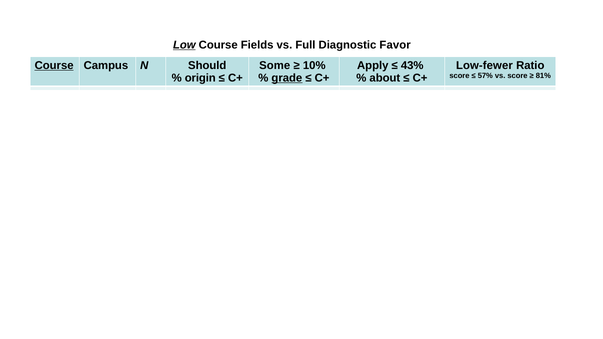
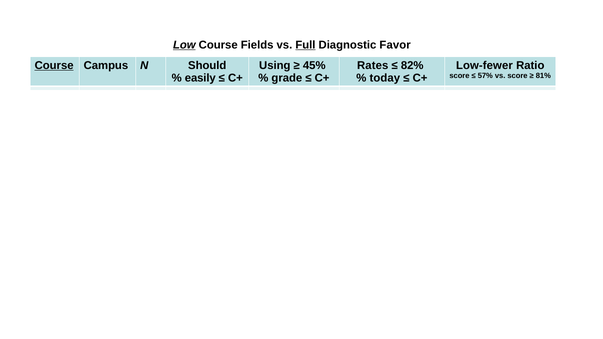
Full underline: none -> present (305, 45)
Some: Some -> Using (275, 65)
10%: 10% -> 45% (314, 65)
Apply: Apply -> Rates (373, 65)
43%: 43% -> 82% (412, 65)
origin: origin -> easily (200, 78)
grade underline: present -> none (287, 78)
about: about -> today (385, 78)
